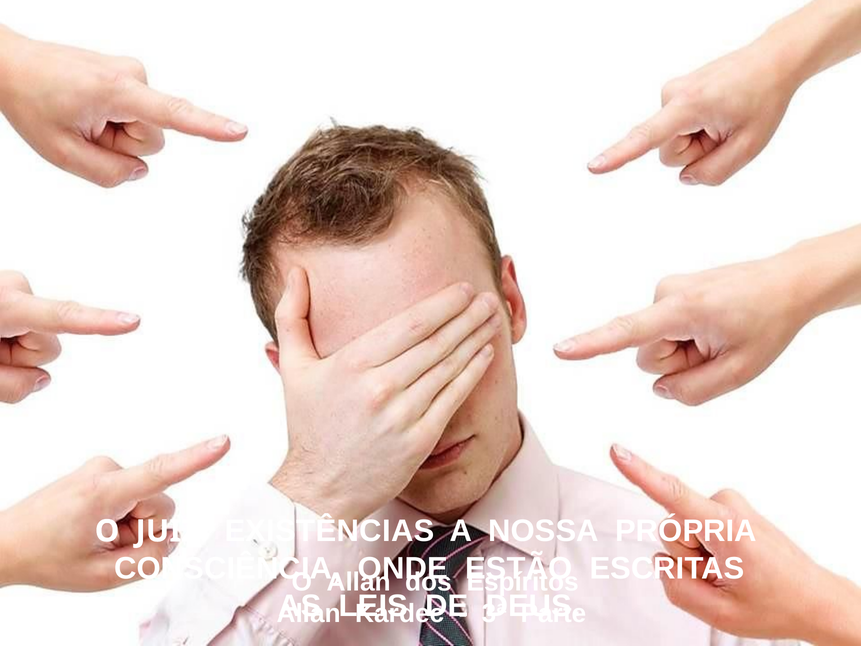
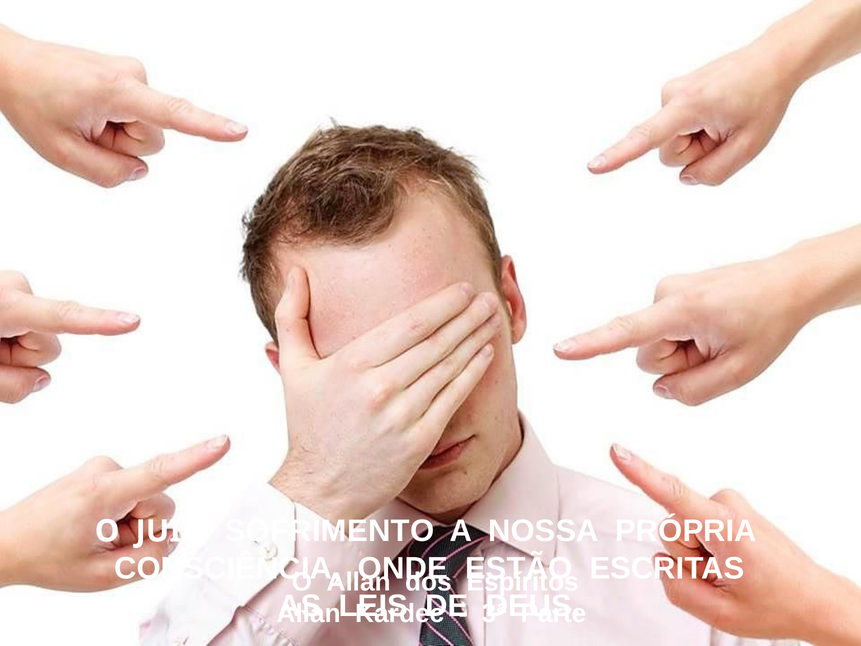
EXISTÊNCIAS: EXISTÊNCIAS -> SOFRIMENTO (329, 531)
